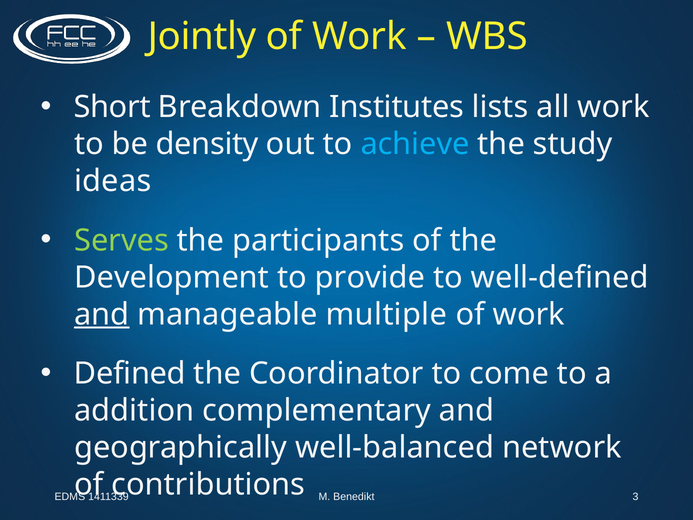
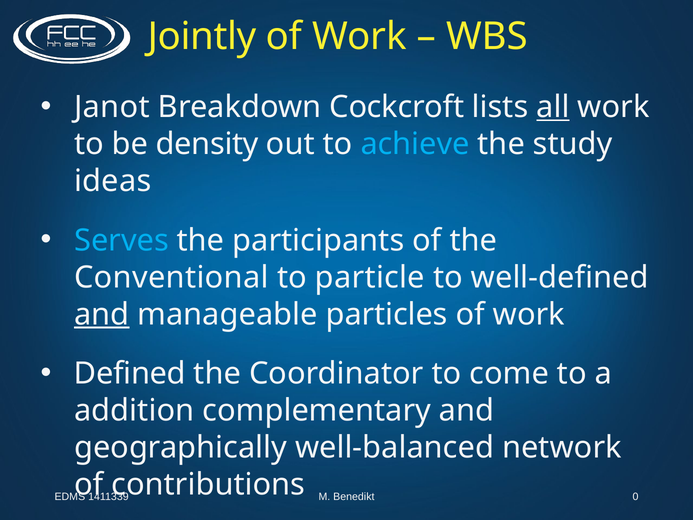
Short: Short -> Janot (112, 107)
Institutes: Institutes -> Cockcroft (397, 107)
all underline: none -> present (553, 107)
Serves colour: light green -> light blue (121, 240)
Development: Development -> Conventional (171, 277)
provide: provide -> particle (370, 277)
multiple: multiple -> particles (387, 314)
3: 3 -> 0 (635, 496)
